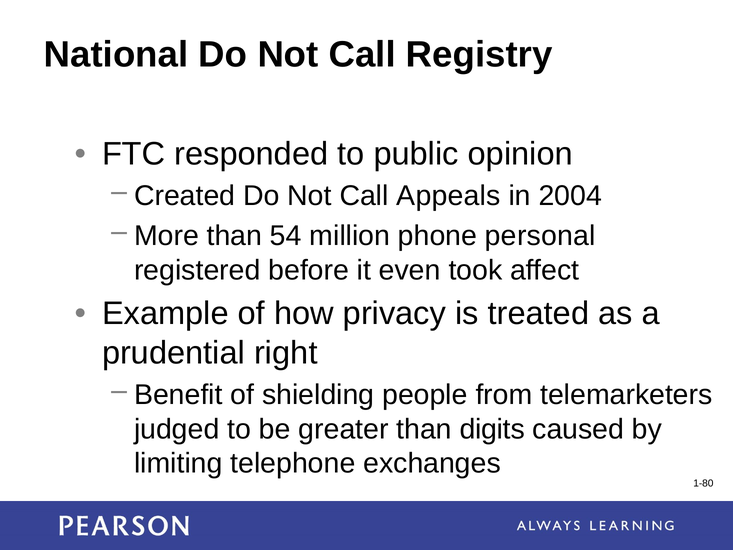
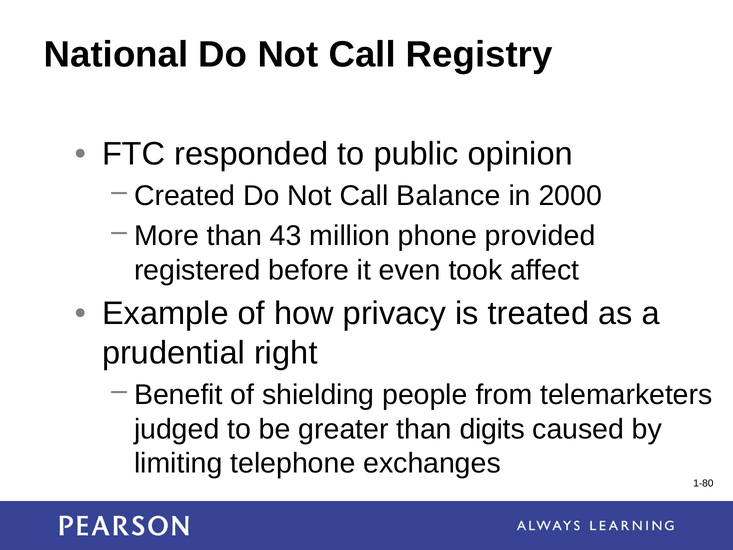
Appeals: Appeals -> Balance (448, 196)
2004: 2004 -> 2000 (570, 196)
54: 54 -> 43 (286, 236)
personal: personal -> provided (540, 236)
